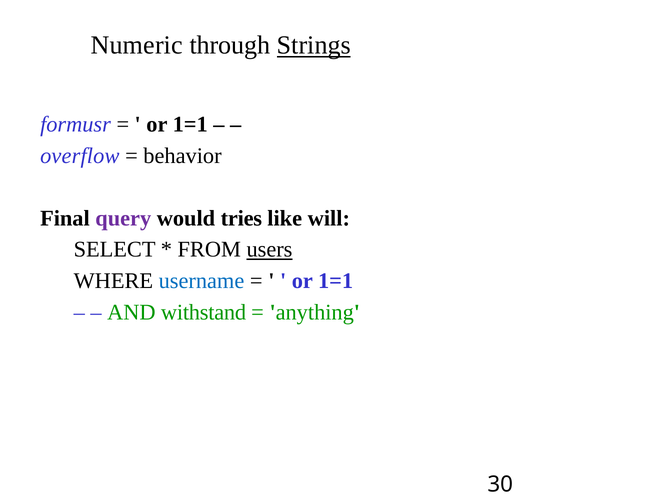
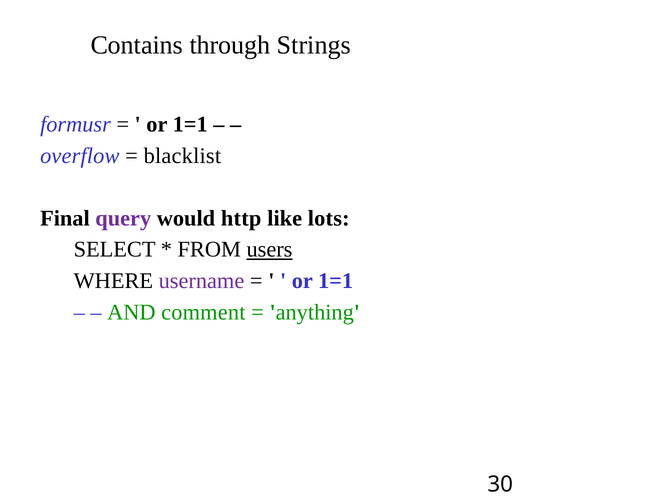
Numeric: Numeric -> Contains (137, 45)
Strings underline: present -> none (314, 45)
behavior: behavior -> blacklist (182, 156)
tries: tries -> http (241, 218)
will: will -> lots (329, 218)
username colour: blue -> purple (201, 281)
withstand: withstand -> comment (203, 312)
